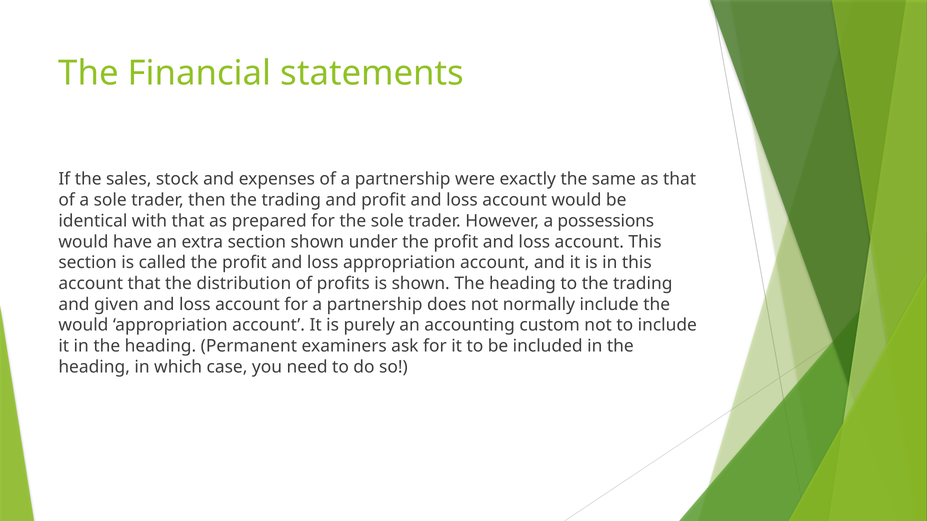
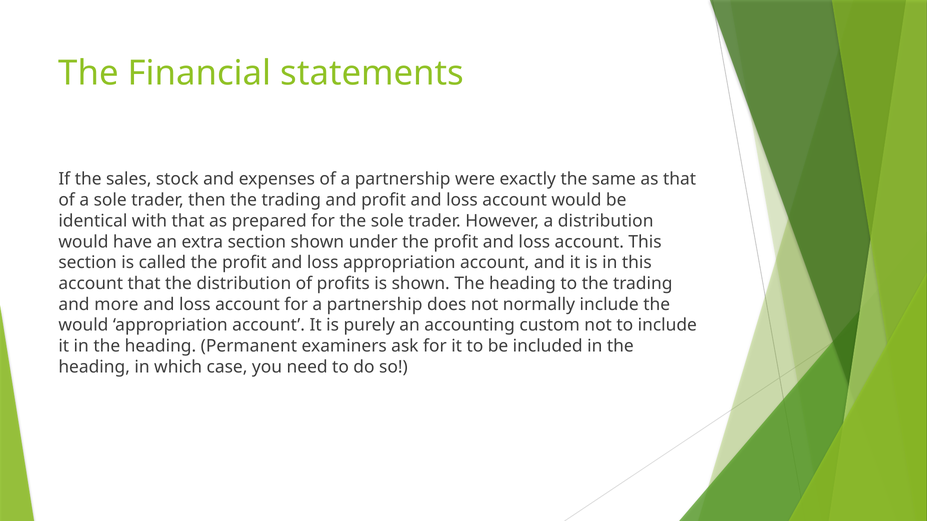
a possessions: possessions -> distribution (606, 221)
given: given -> more (116, 305)
